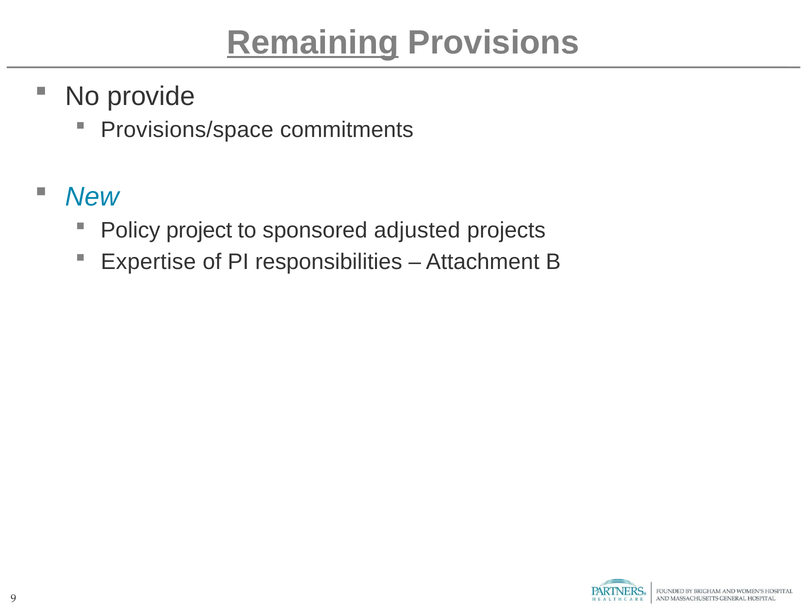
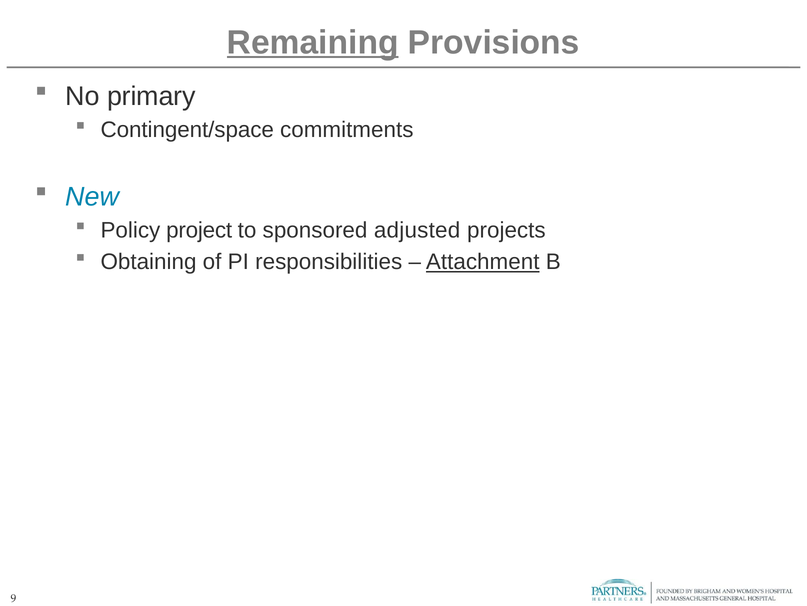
provide: provide -> primary (151, 96)
Provisions/space: Provisions/space -> Contingent/space (187, 130)
Expertise: Expertise -> Obtaining (149, 262)
Attachment underline: none -> present (483, 262)
